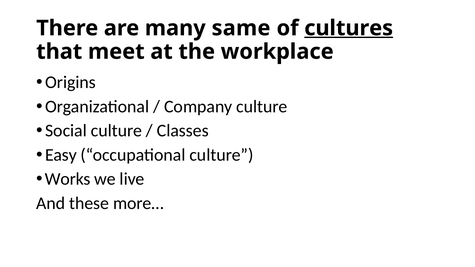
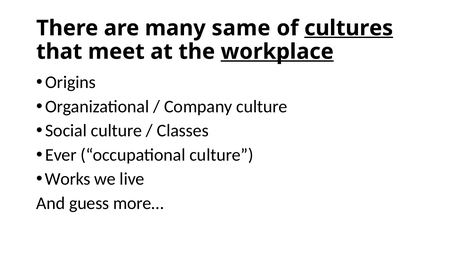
workplace underline: none -> present (277, 52)
Easy: Easy -> Ever (61, 155)
these: these -> guess (89, 203)
